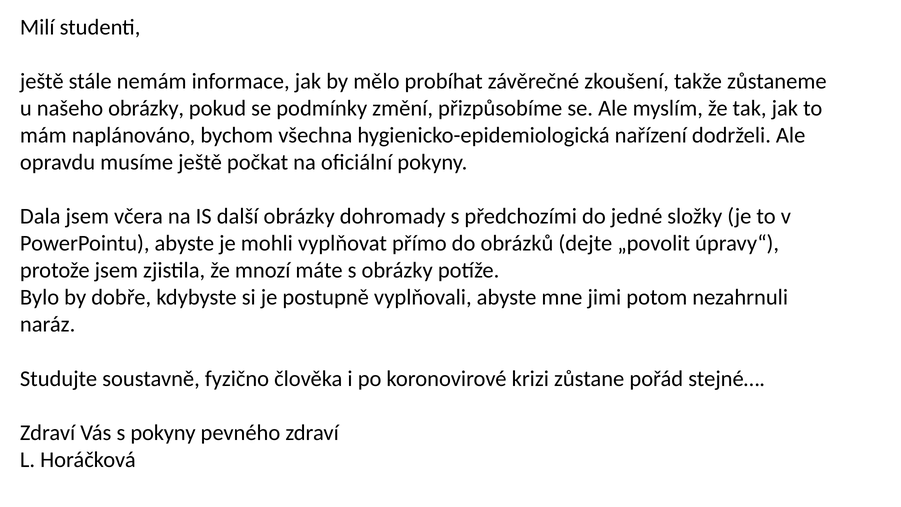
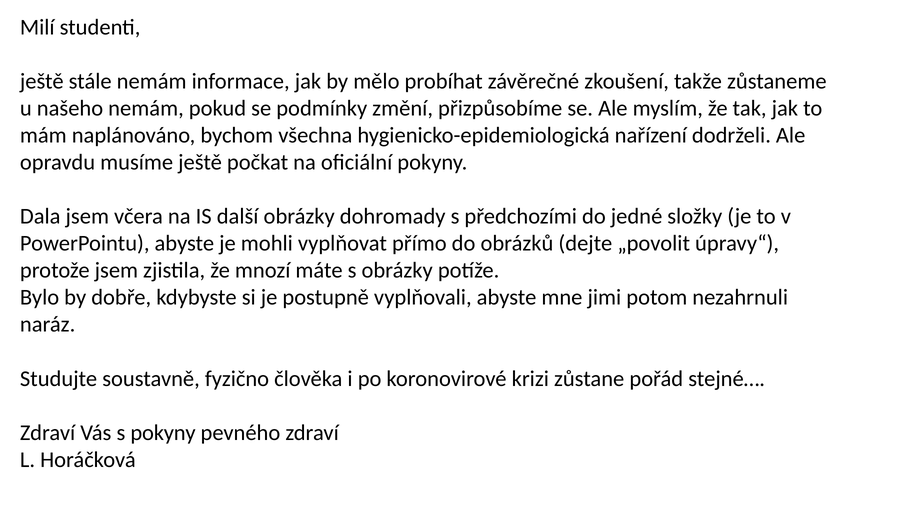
našeho obrázky: obrázky -> nemám (146, 108)
